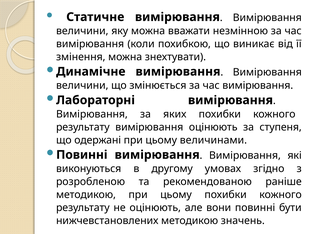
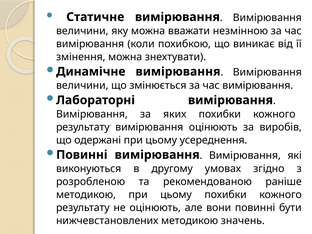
ступеня: ступеня -> виробів (281, 127)
величинами: величинами -> усереднення (213, 140)
